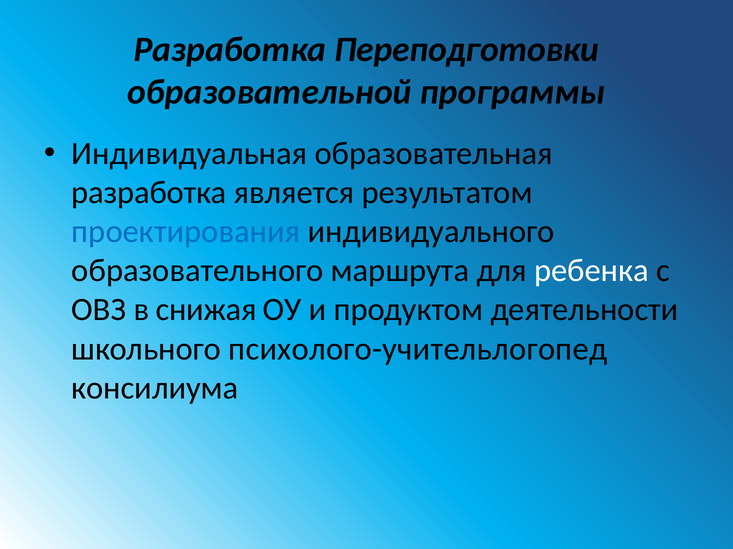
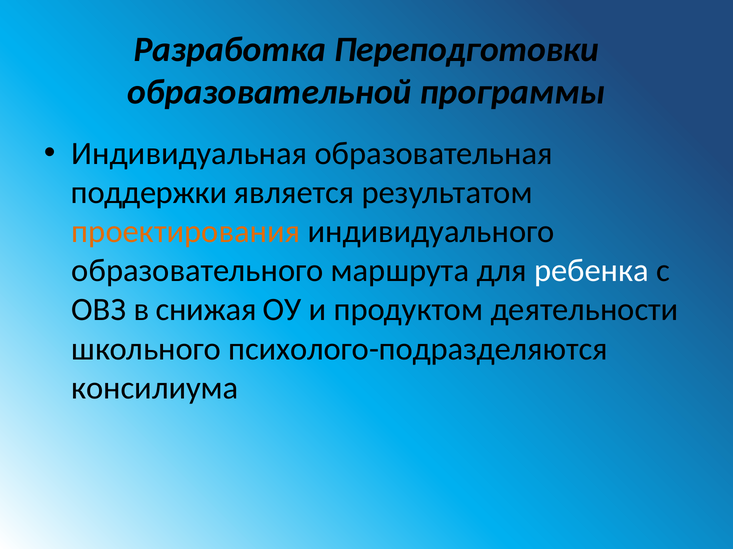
разработка: разработка -> поддержки (149, 193)
проектирования colour: blue -> orange (186, 232)
психолого-учительлогопед: психолого-учительлогопед -> психолого-подразделяются (418, 349)
